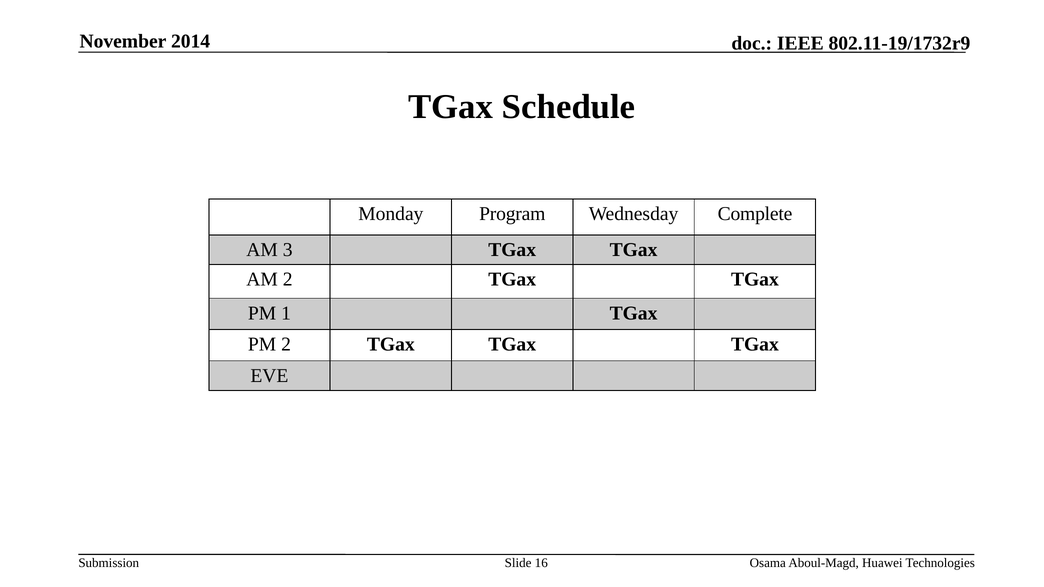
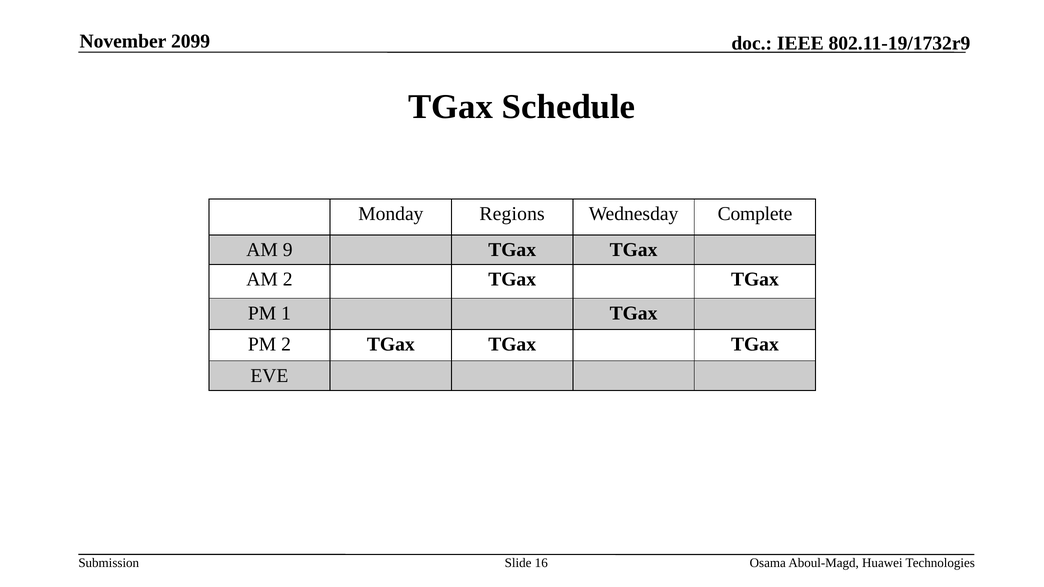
2014: 2014 -> 2099 (191, 42)
Program: Program -> Regions (512, 214)
3: 3 -> 9 (288, 250)
